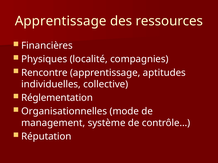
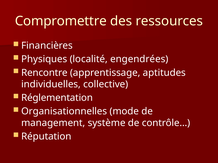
Apprentissage: Apprentissage -> Compromettre (61, 21)
compagnies: compagnies -> engendrées (139, 59)
